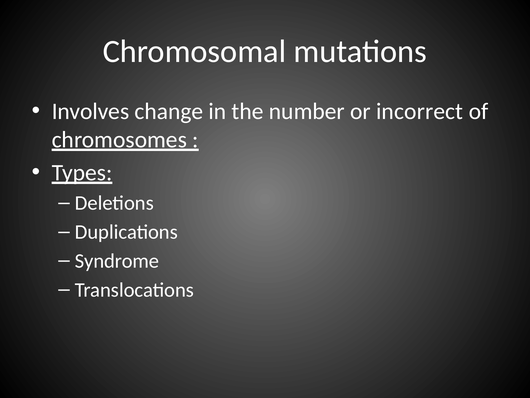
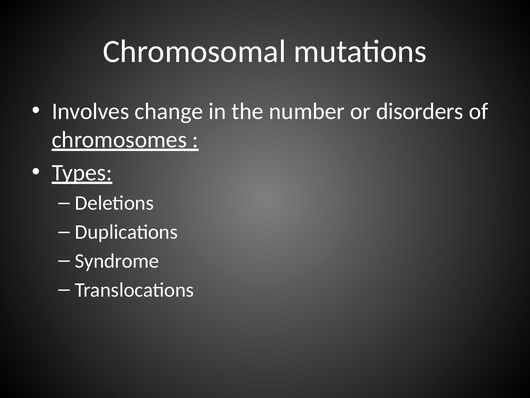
incorrect: incorrect -> disorders (420, 111)
